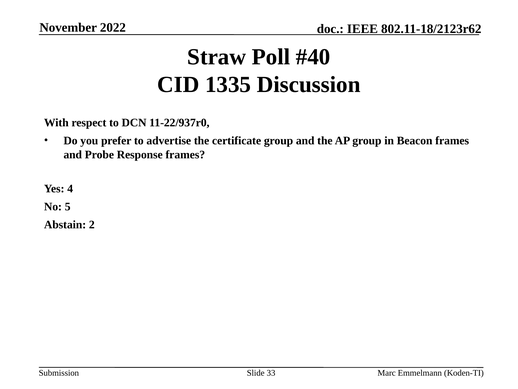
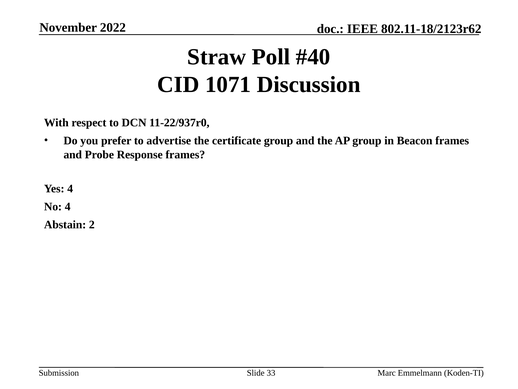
1335: 1335 -> 1071 (228, 84)
No 5: 5 -> 4 (68, 206)
